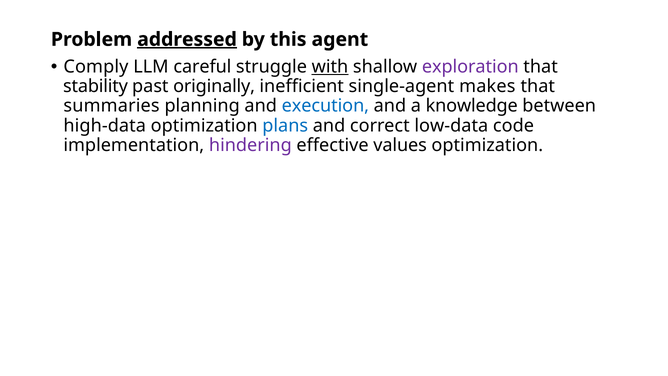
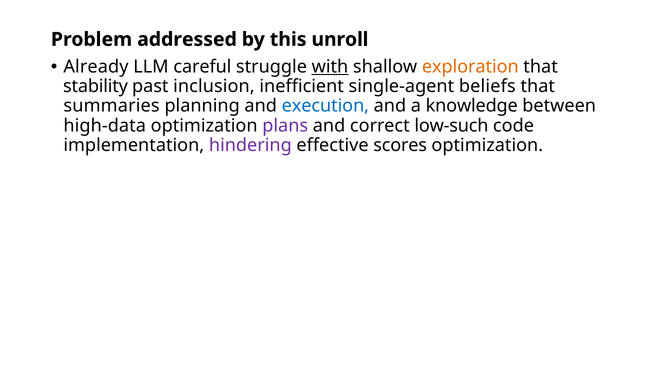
addressed underline: present -> none (187, 39)
agent: agent -> unroll (340, 39)
Comply: Comply -> Already (96, 67)
exploration colour: purple -> orange (470, 67)
originally: originally -> inclusion (214, 86)
makes: makes -> beliefs (487, 86)
plans colour: blue -> purple (285, 125)
low-data: low-data -> low-such (451, 125)
values: values -> scores (400, 145)
